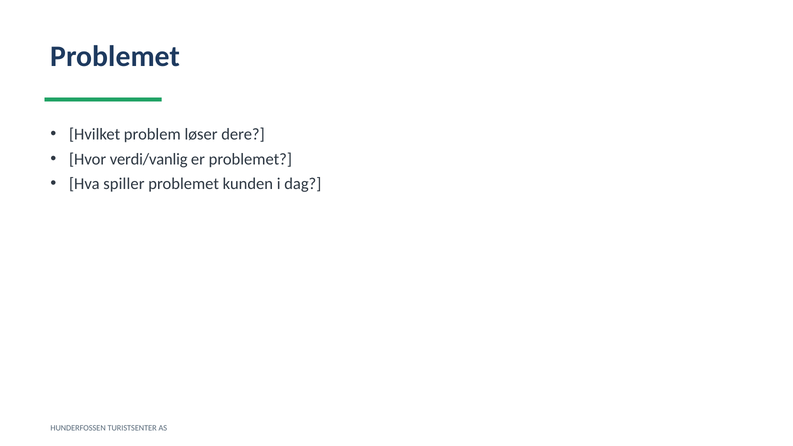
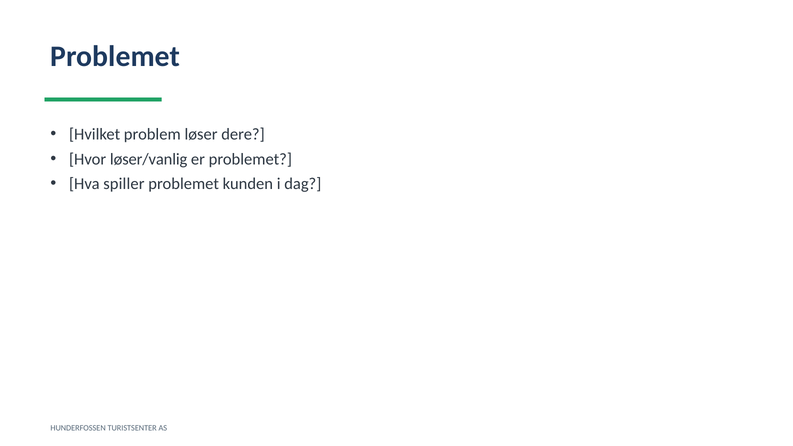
verdi/vanlig: verdi/vanlig -> løser/vanlig (149, 159)
